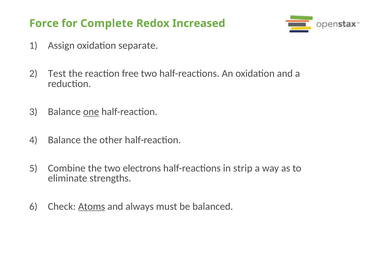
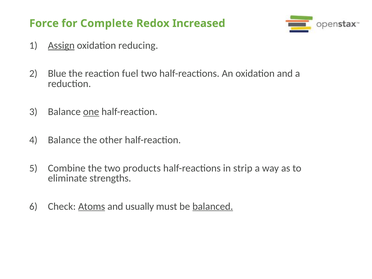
Assign underline: none -> present (61, 45)
separate: separate -> reducing (138, 45)
Test: Test -> Blue (57, 74)
free: free -> fuel (130, 74)
electrons: electrons -> products (142, 168)
always: always -> usually (140, 206)
balanced underline: none -> present (213, 206)
